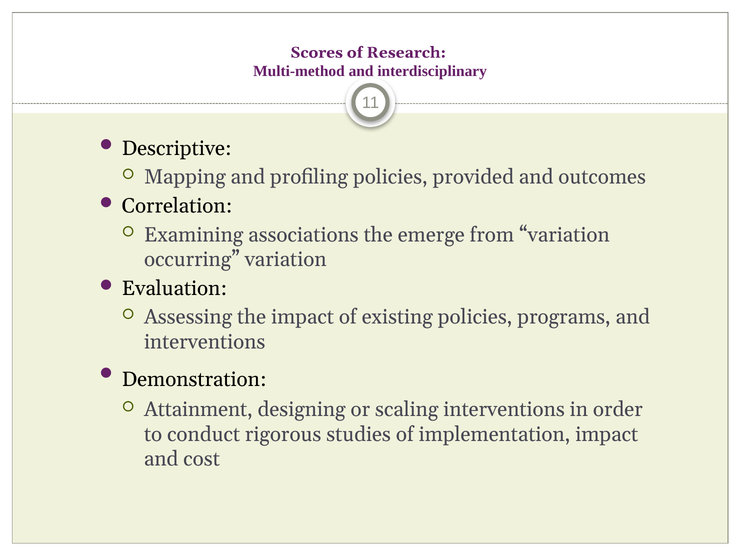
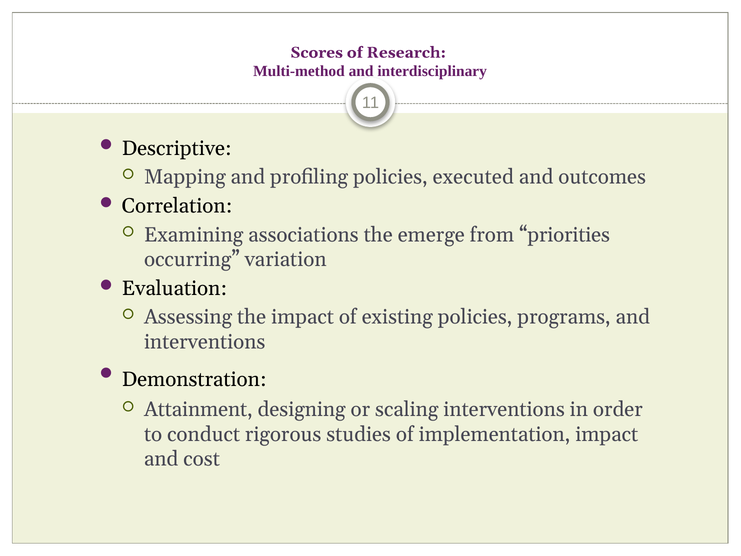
provided: provided -> executed (473, 177)
from variation: variation -> priorities (565, 235)
